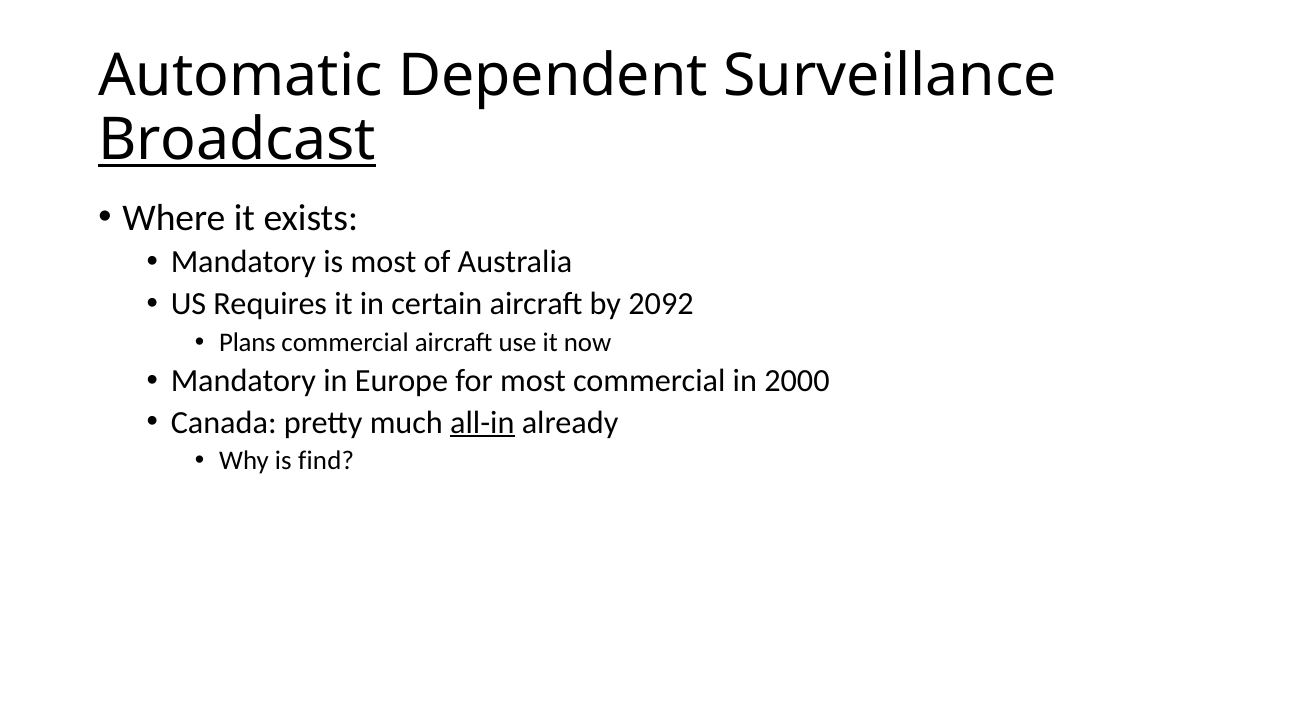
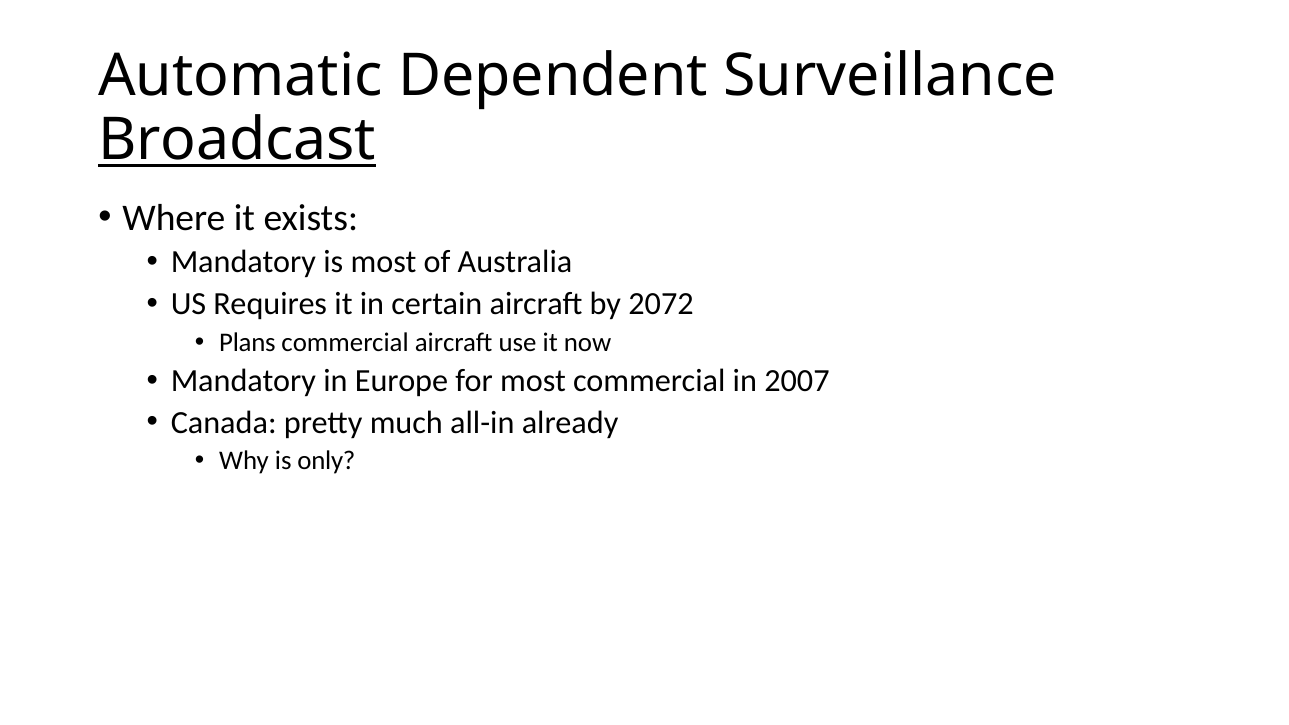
2092: 2092 -> 2072 (661, 304)
2000: 2000 -> 2007 (797, 381)
all-in underline: present -> none (482, 423)
find: find -> only (326, 461)
